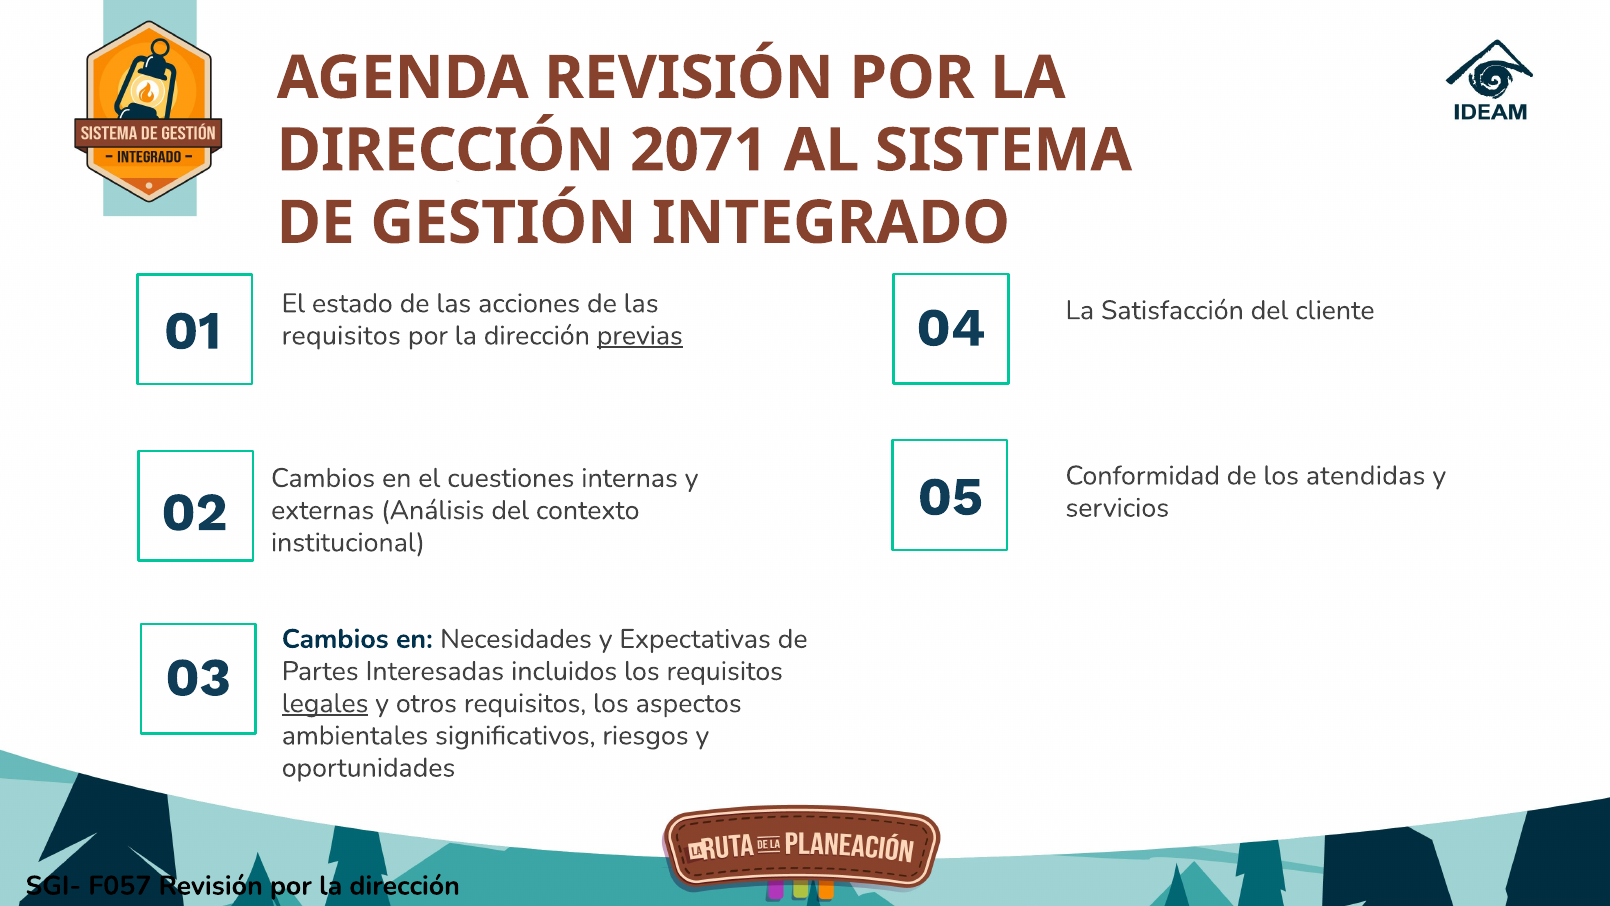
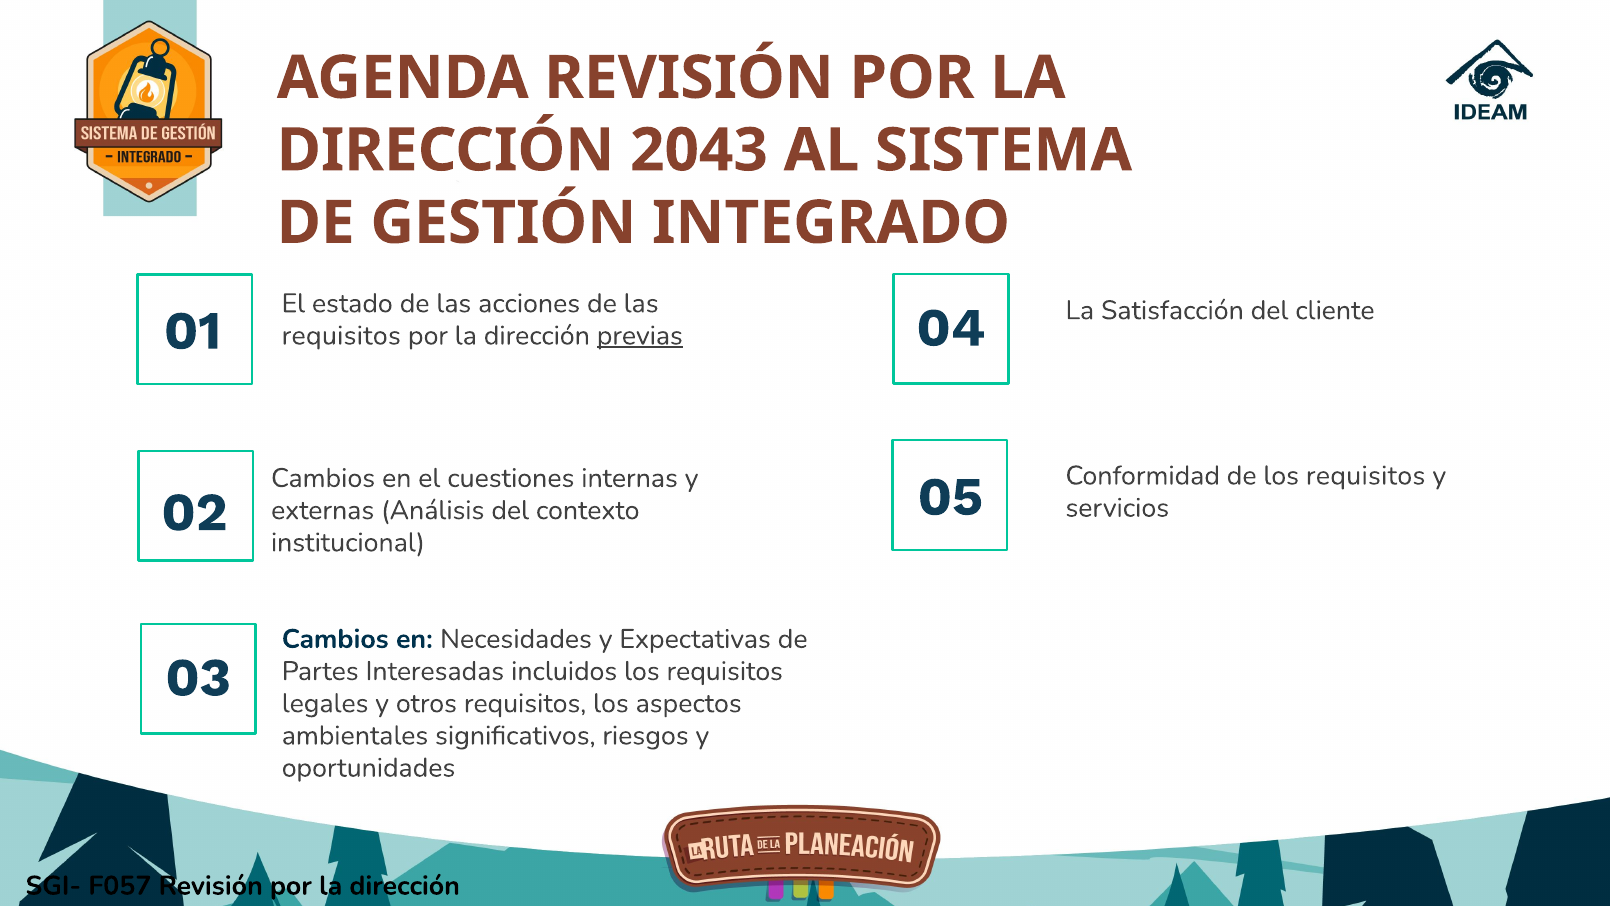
2071: 2071 -> 2043 (699, 150)
de los atendidas: atendidas -> requisitos (1366, 475)
legales underline: present -> none (325, 703)
